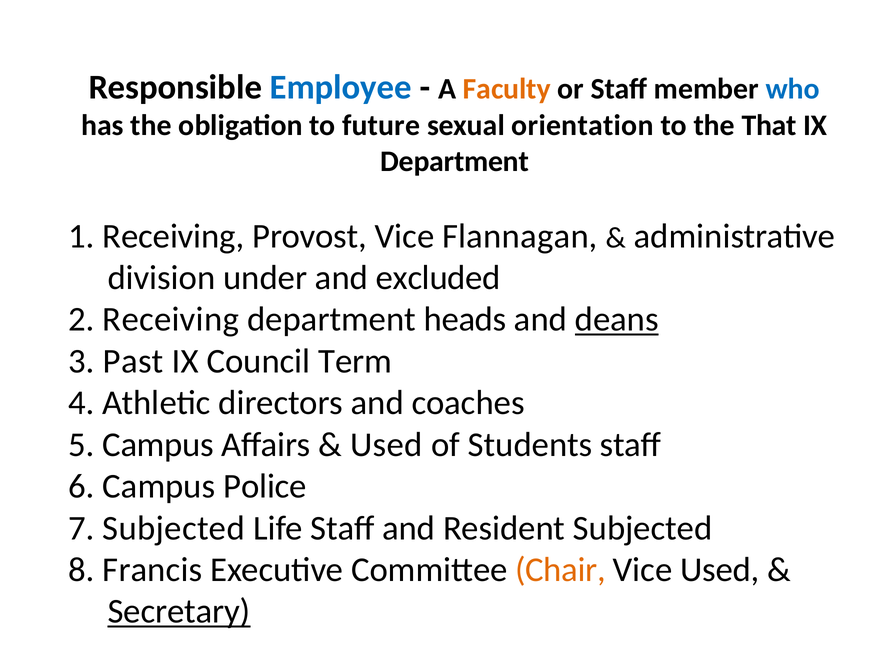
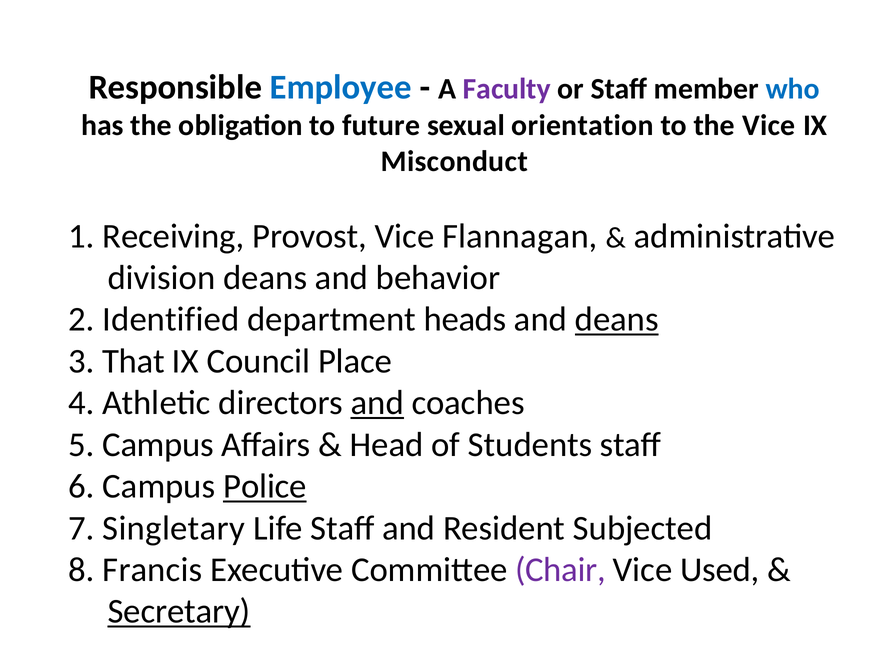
Faculty colour: orange -> purple (507, 89)
the That: That -> Vice (769, 126)
Department: Department -> Misconduct (454, 161)
division under: under -> deans (265, 278)
excluded: excluded -> behavior (438, 278)
2 Receiving: Receiving -> Identified (171, 320)
Past: Past -> That (134, 362)
Term: Term -> Place (355, 362)
and underline: none -> present (377, 403)
Used: Used -> Head (387, 445)
Police underline: none -> present (265, 487)
7 Subjected: Subjected -> Singletary (174, 528)
Chair colour: orange -> purple (560, 570)
